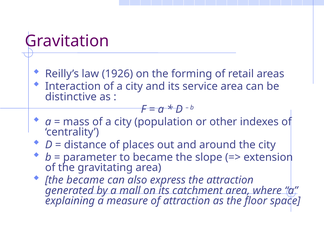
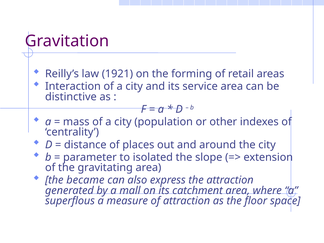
1926: 1926 -> 1921 (117, 74)
to became: became -> isolated (153, 157)
explaining: explaining -> superflous (70, 201)
